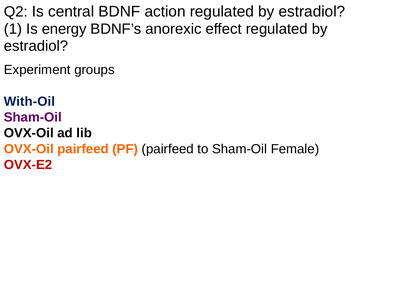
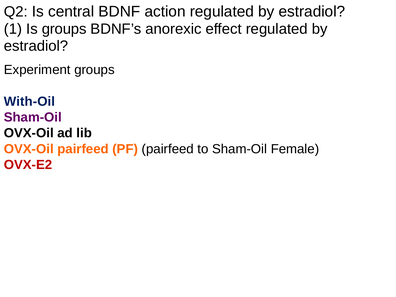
Is energy: energy -> groups (64, 29)
